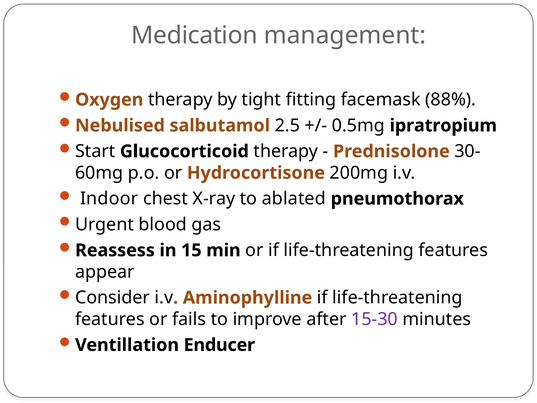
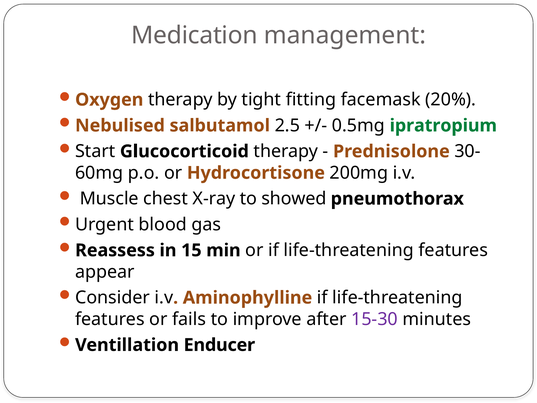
88%: 88% -> 20% (451, 100)
ipratropium colour: black -> green (443, 125)
Indoor: Indoor -> Muscle (109, 199)
ablated: ablated -> showed (294, 199)
